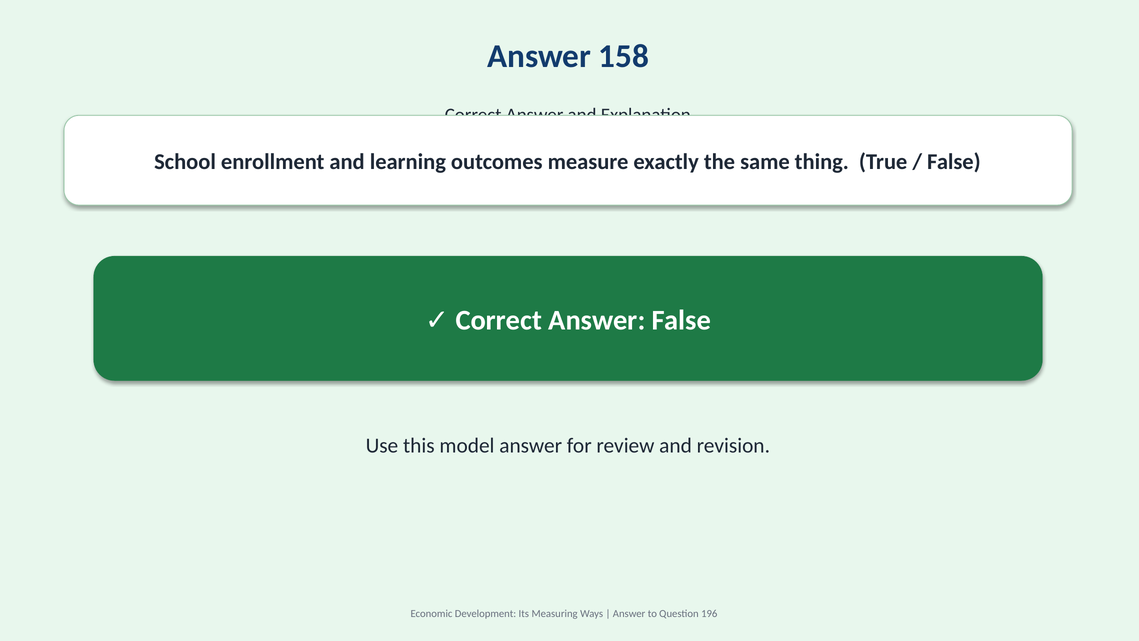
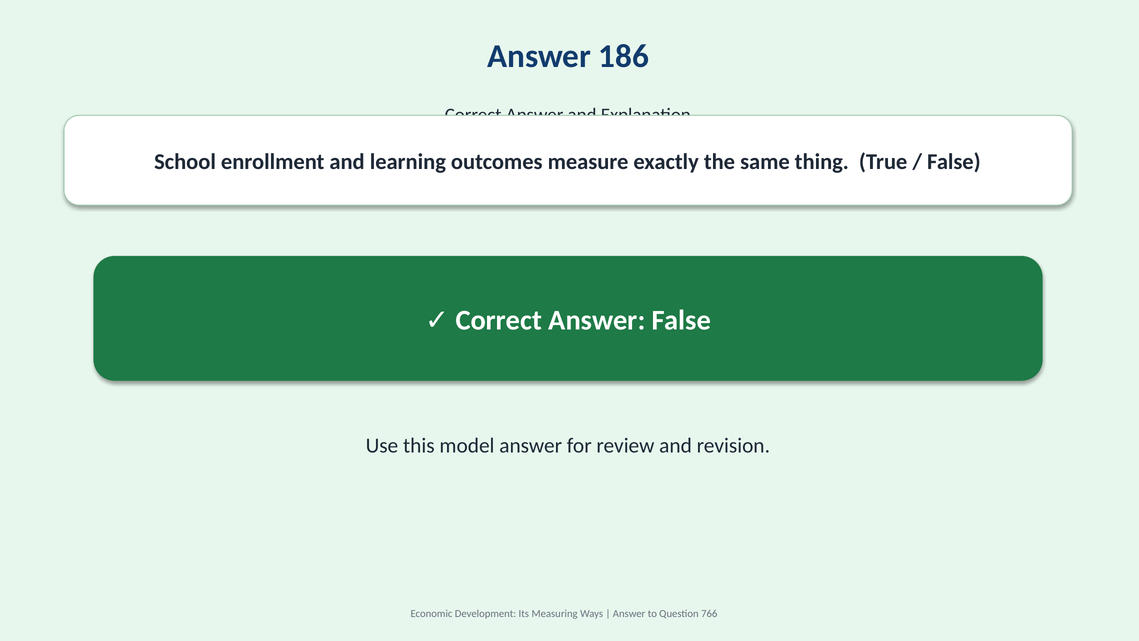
158: 158 -> 186 (624, 56)
196: 196 -> 766 (709, 614)
